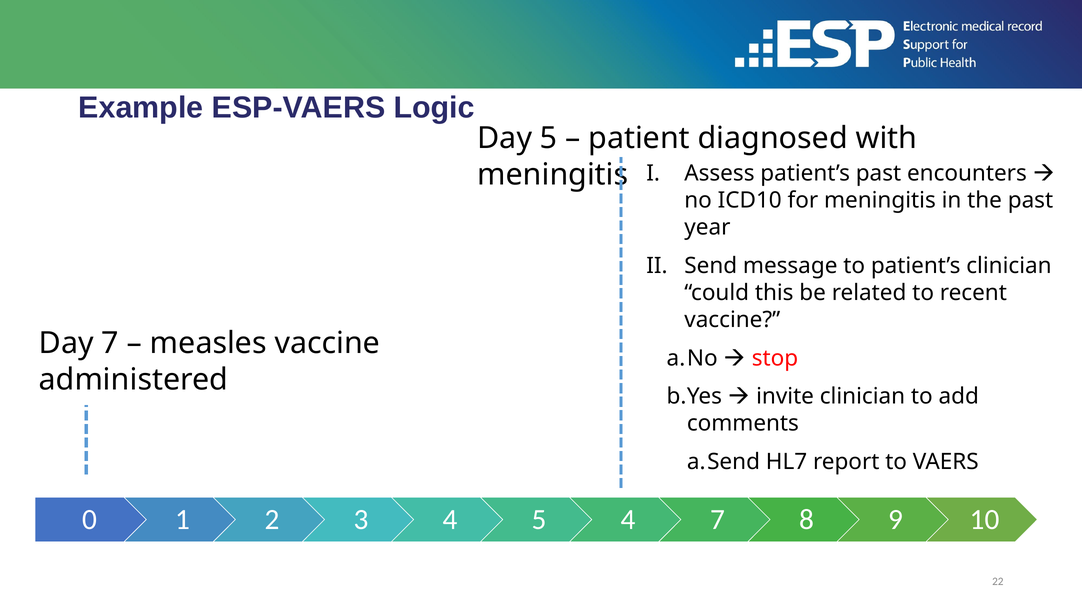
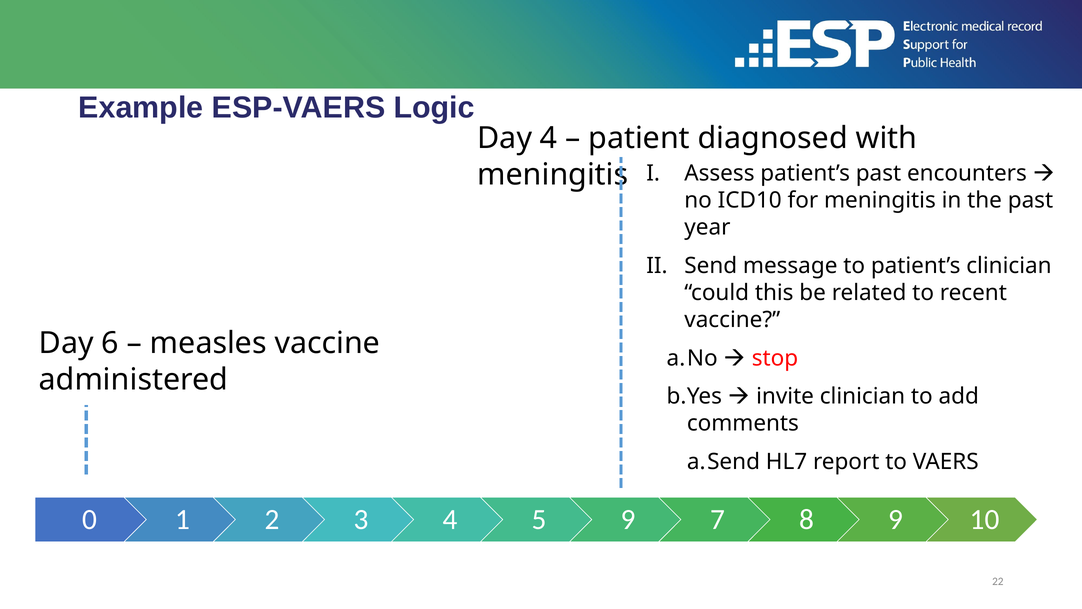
Day 5: 5 -> 4 (549, 138)
Day 7: 7 -> 6 (110, 343)
4: 4 -> 9 (628, 519)
